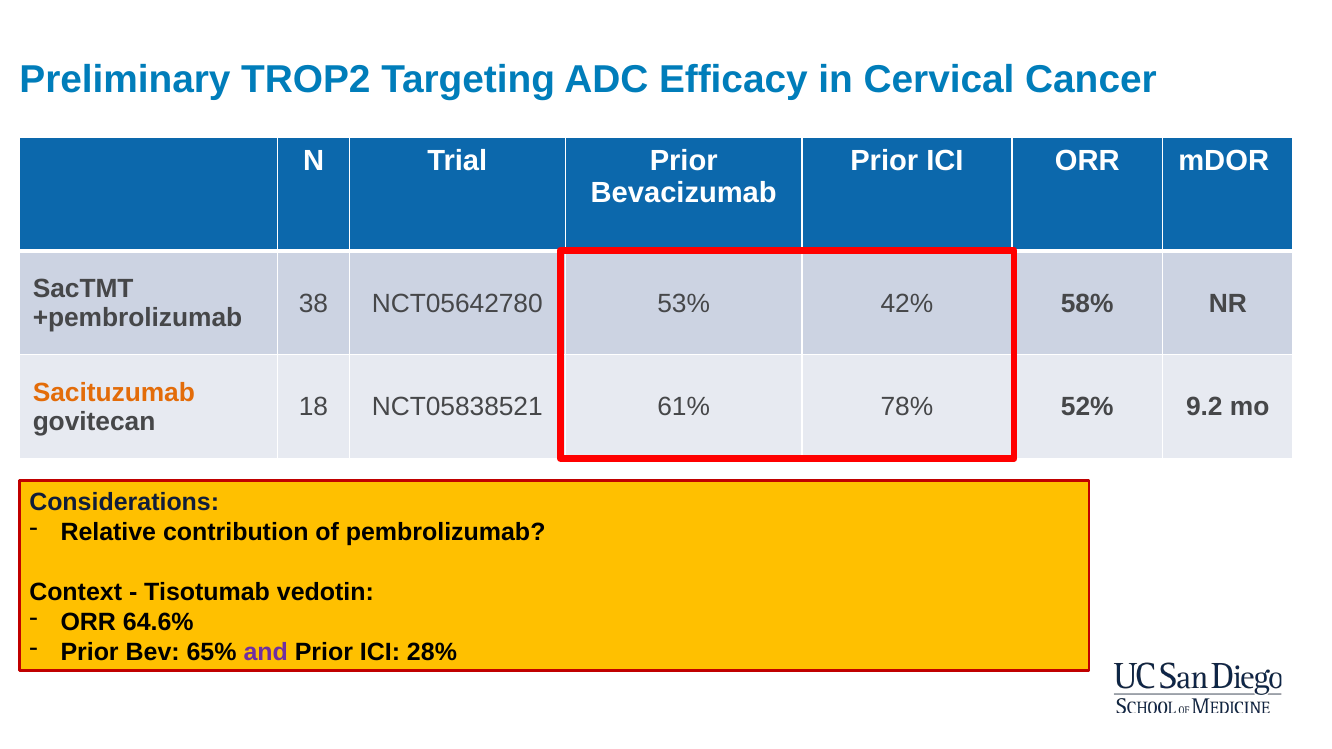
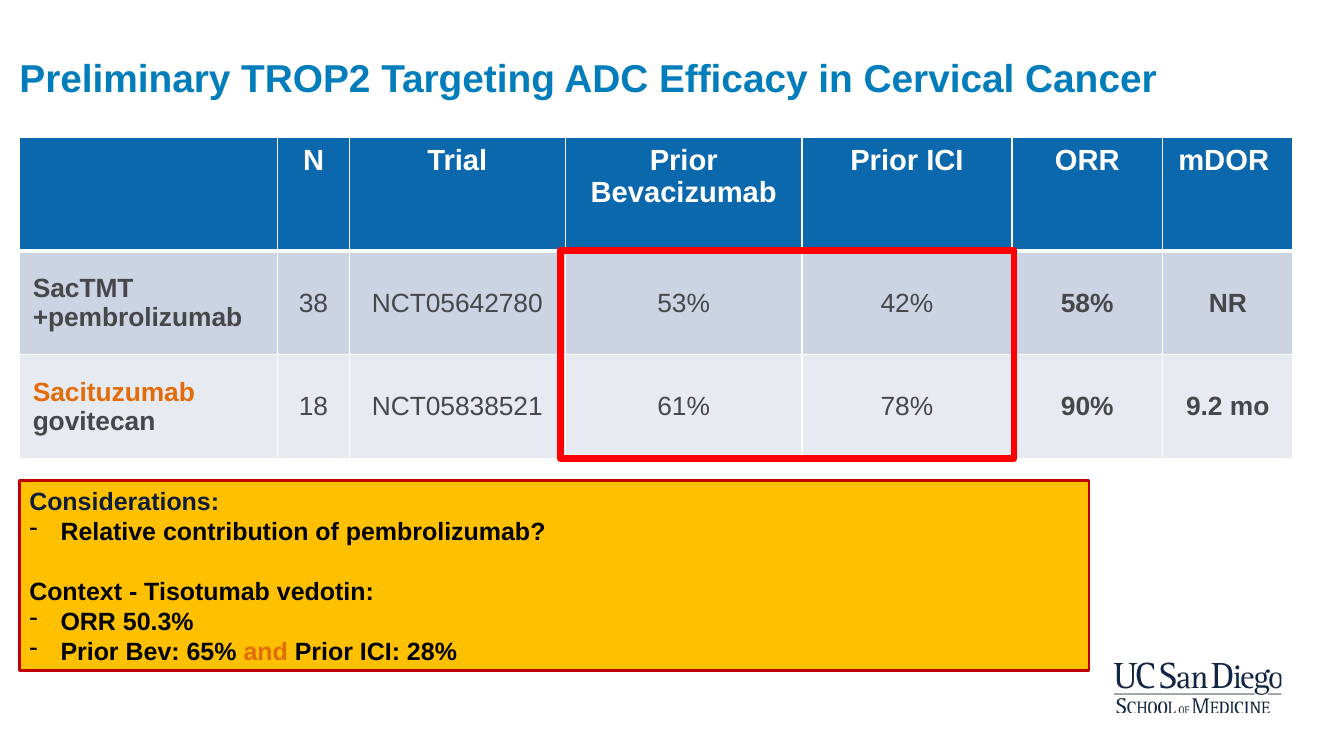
52%: 52% -> 90% (1087, 407)
64.6%: 64.6% -> 50.3% (158, 622)
and colour: purple -> orange (266, 652)
